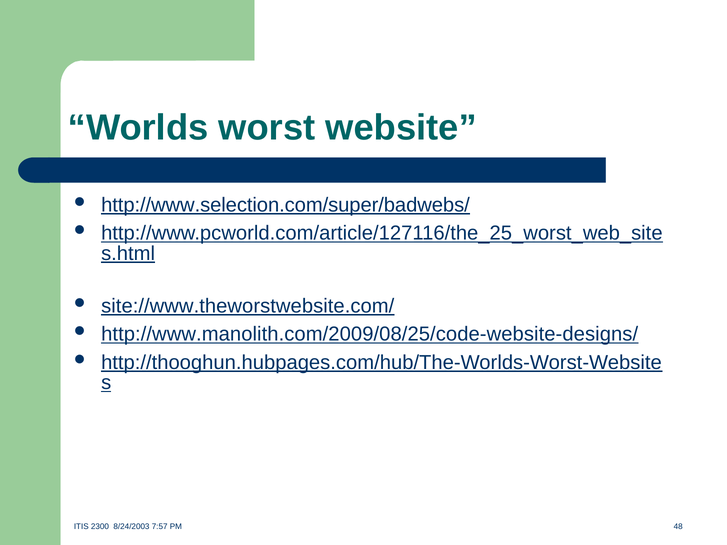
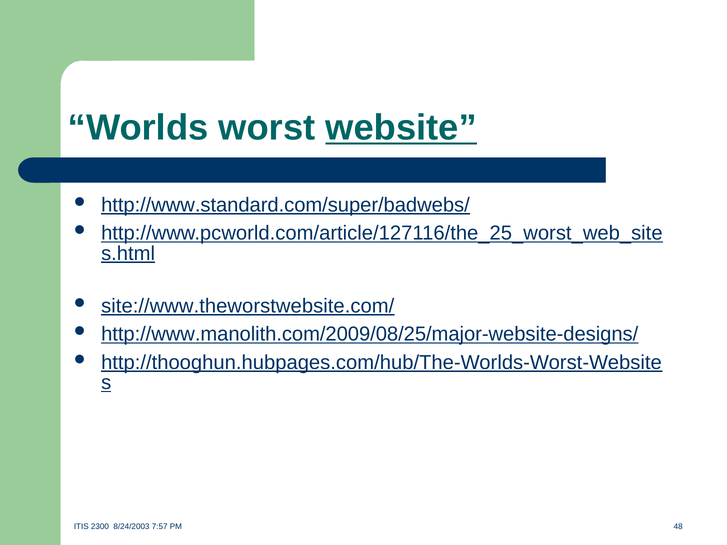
website underline: none -> present (401, 128)
http://www.selection.com/super/badwebs/: http://www.selection.com/super/badwebs/ -> http://www.standard.com/super/badwebs/ (285, 205)
http://www.manolith.com/2009/08/25/code-website-designs/: http://www.manolith.com/2009/08/25/code-website-designs/ -> http://www.manolith.com/2009/08/25/major-website-designs/ (370, 334)
